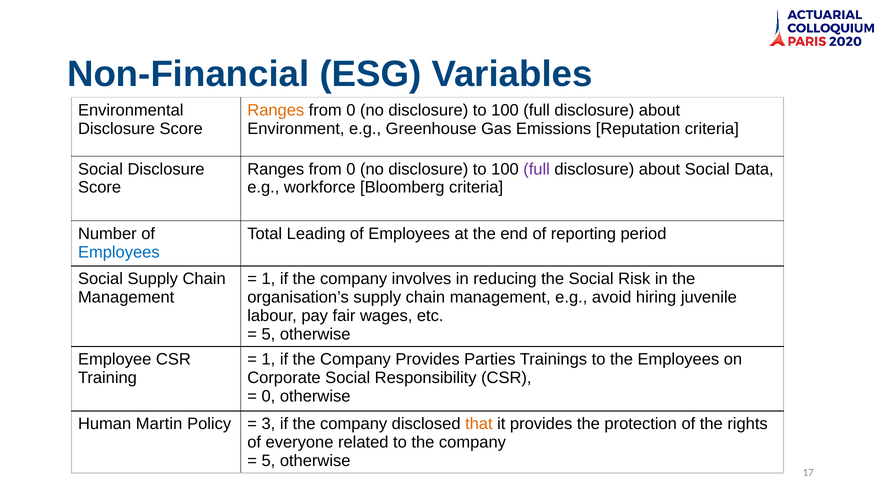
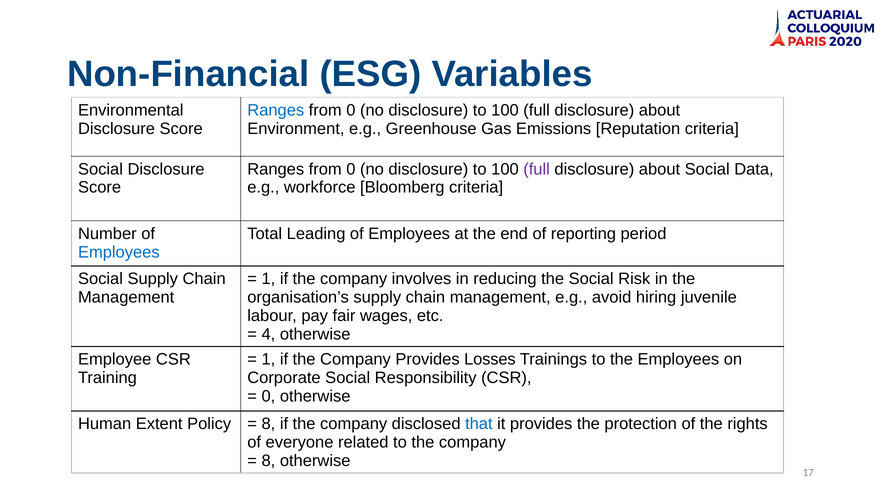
Ranges colour: orange -> blue (276, 110)
5: 5 -> 4 (268, 335)
Parties: Parties -> Losses (490, 360)
Martin: Martin -> Extent (159, 424)
3: 3 -> 8 (268, 424)
that colour: orange -> blue (479, 424)
5: 5 -> 8 (268, 461)
